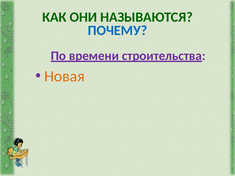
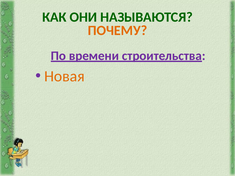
ПОЧЕМУ colour: blue -> orange (117, 31)
